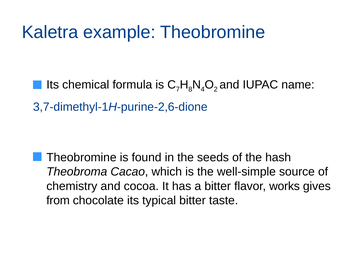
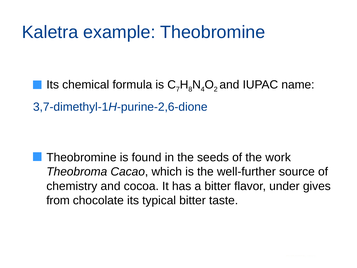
hash: hash -> work (278, 157)
well-simple: well-simple -> well-further (246, 172)
works: works -> under (284, 186)
